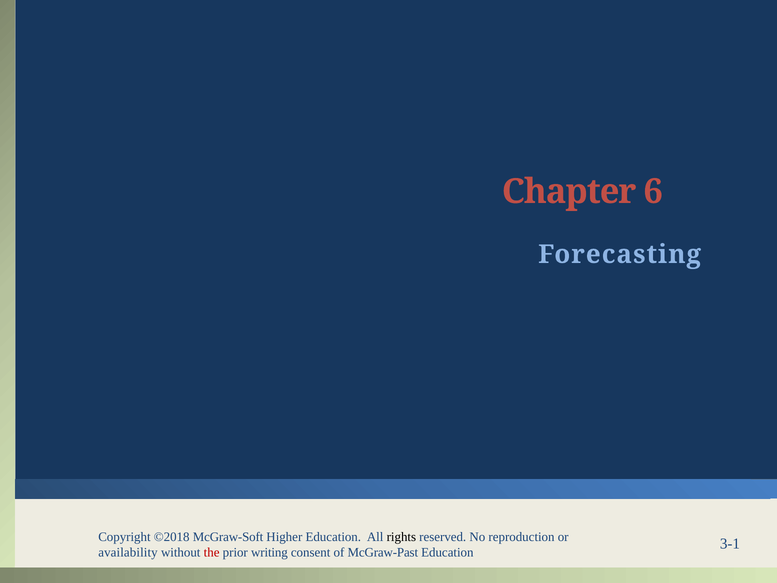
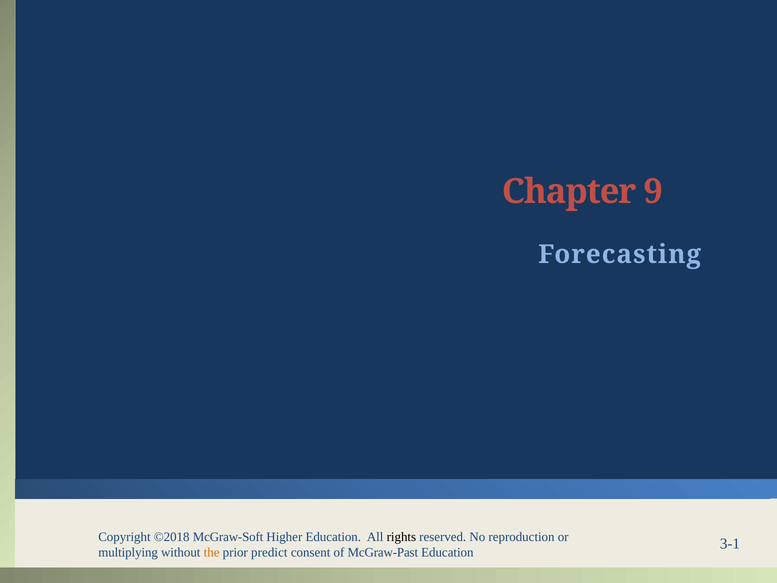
6: 6 -> 9 (653, 192)
availability: availability -> multiplying (128, 552)
the colour: red -> orange (212, 552)
writing: writing -> predict (269, 552)
